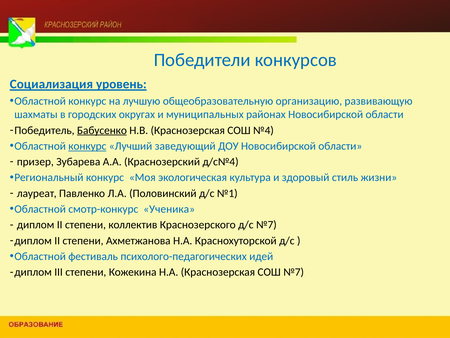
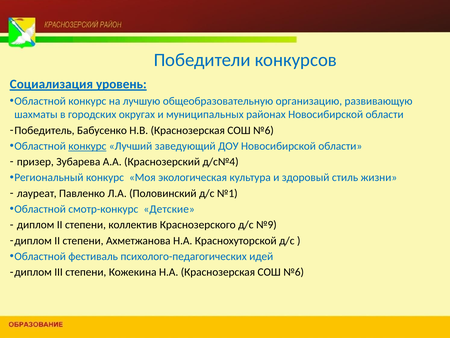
Бабусенко underline: present -> none (102, 130)
Н.В Краснозерская СОШ №4: №4 -> №6 (263, 130)
Ученика: Ученика -> Детские (169, 209)
д/с №7: №7 -> №9 (266, 225)
Н.А Краснозерская СОШ №7: №7 -> №6 (294, 272)
